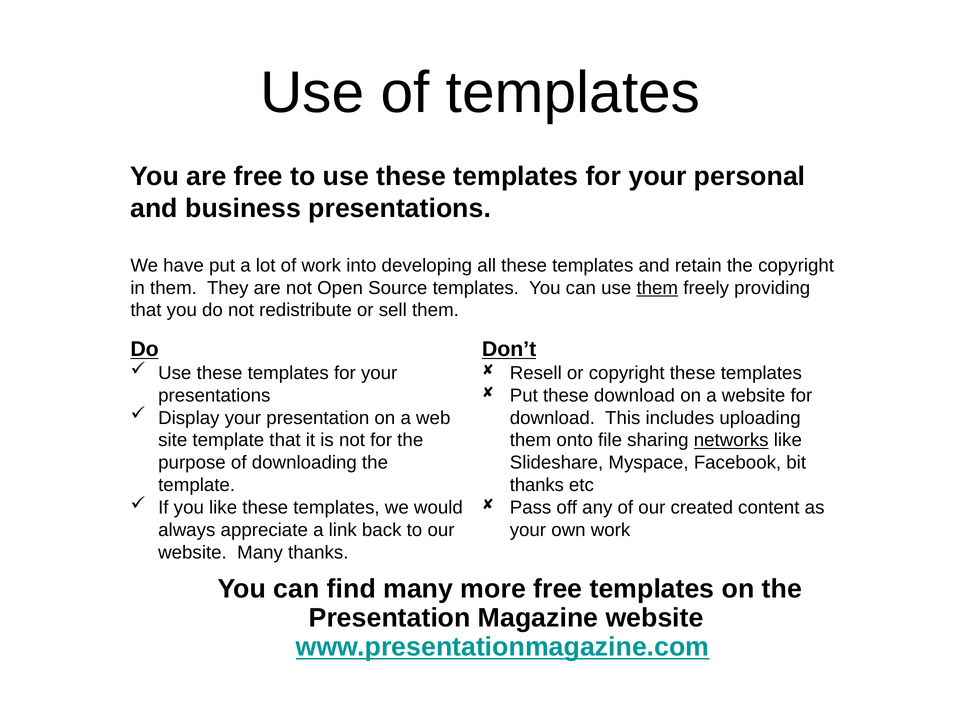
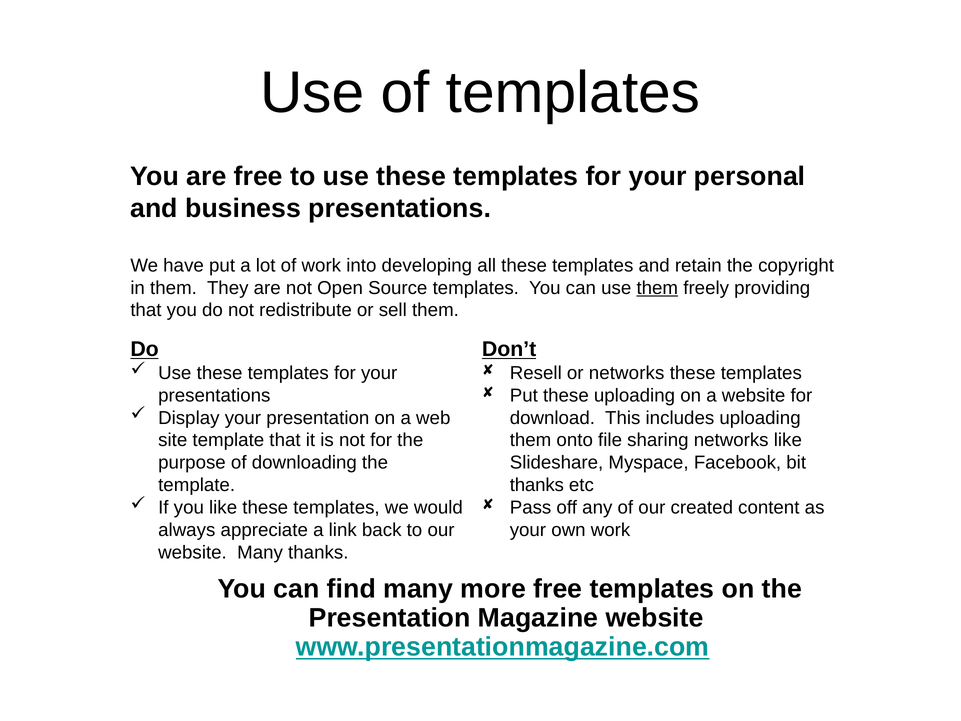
or copyright: copyright -> networks (627, 373)
these download: download -> uploading (634, 395)
networks underline: present -> none (731, 440)
